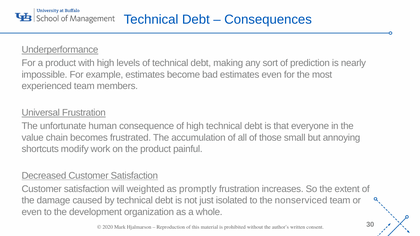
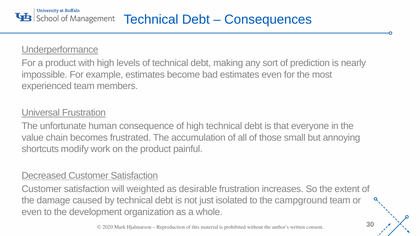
promptly: promptly -> desirable (198, 189)
nonserviced: nonserviced -> campground (301, 201)
